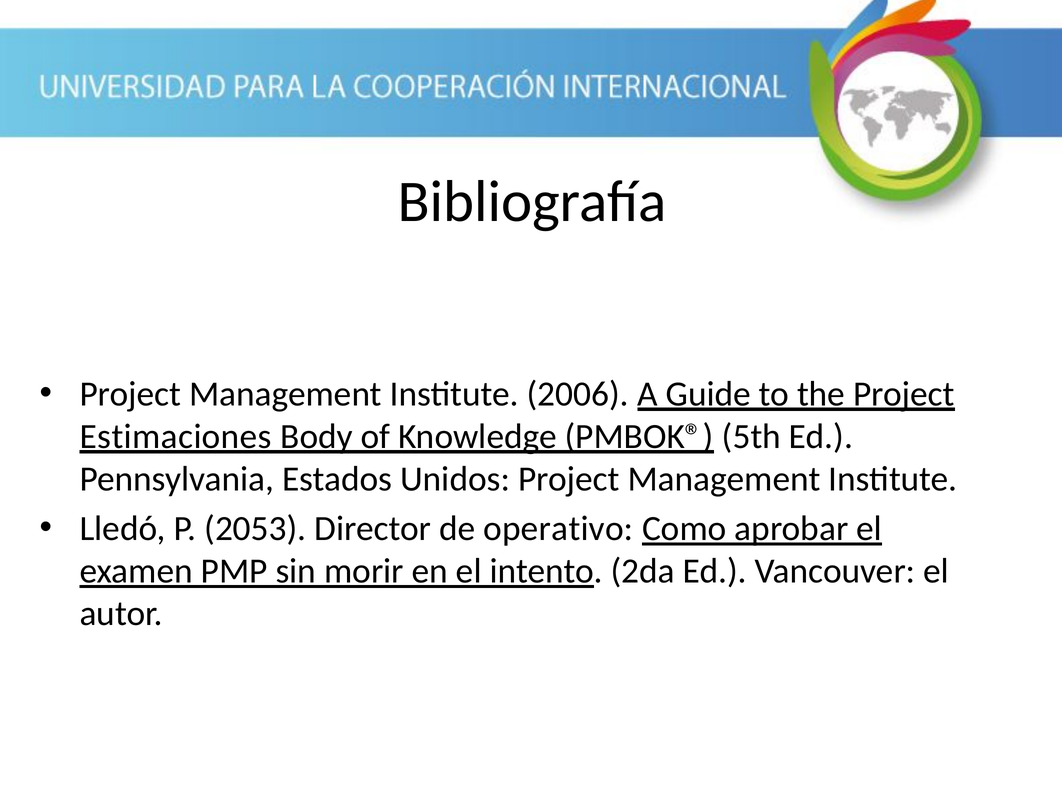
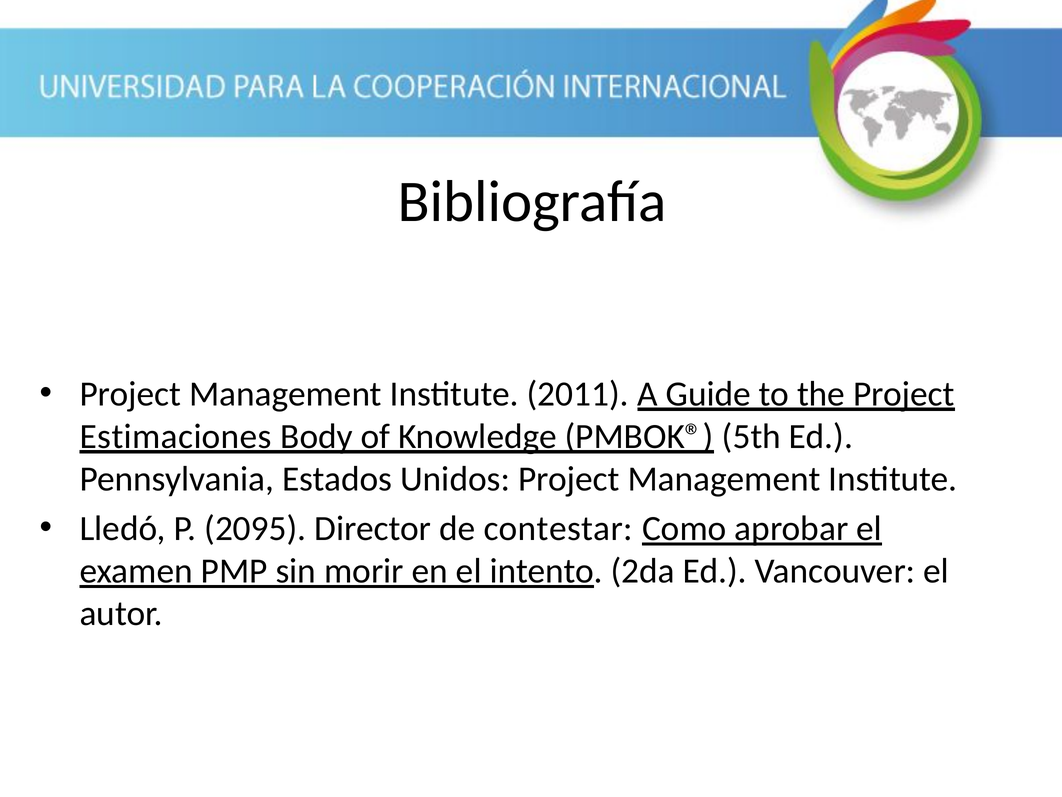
2006: 2006 -> 2011 (578, 394)
2053: 2053 -> 2095 (255, 528)
operativo: operativo -> contestar (558, 528)
